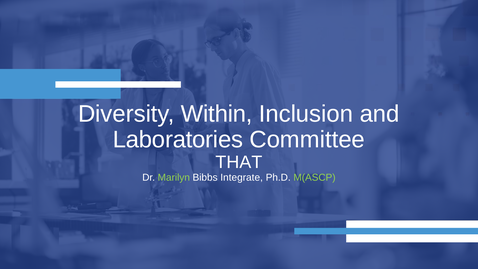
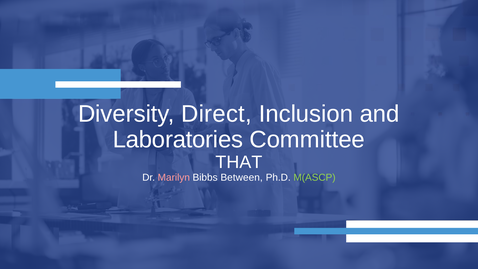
Within: Within -> Direct (216, 114)
Marilyn colour: light green -> pink (174, 177)
Integrate: Integrate -> Between (242, 177)
